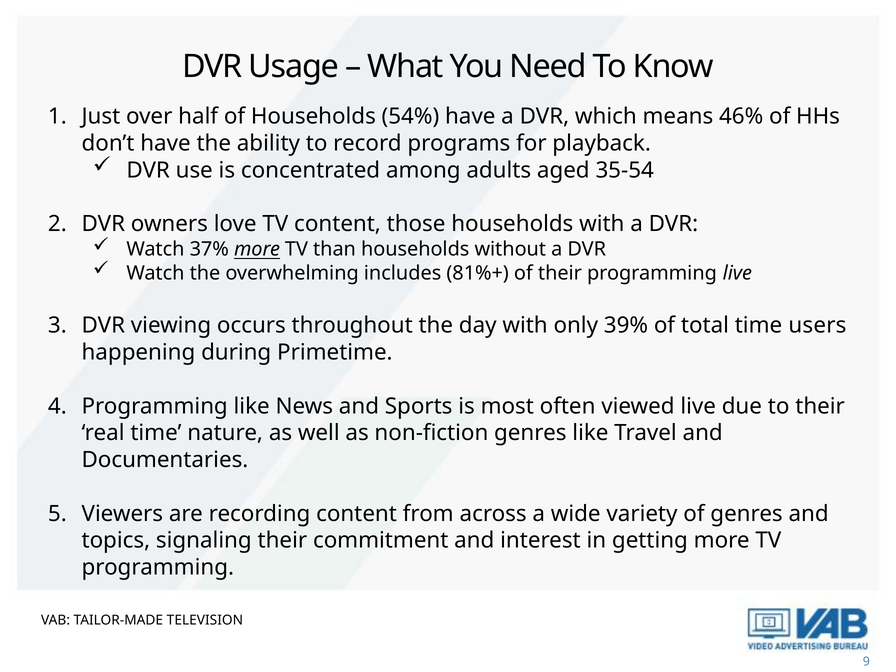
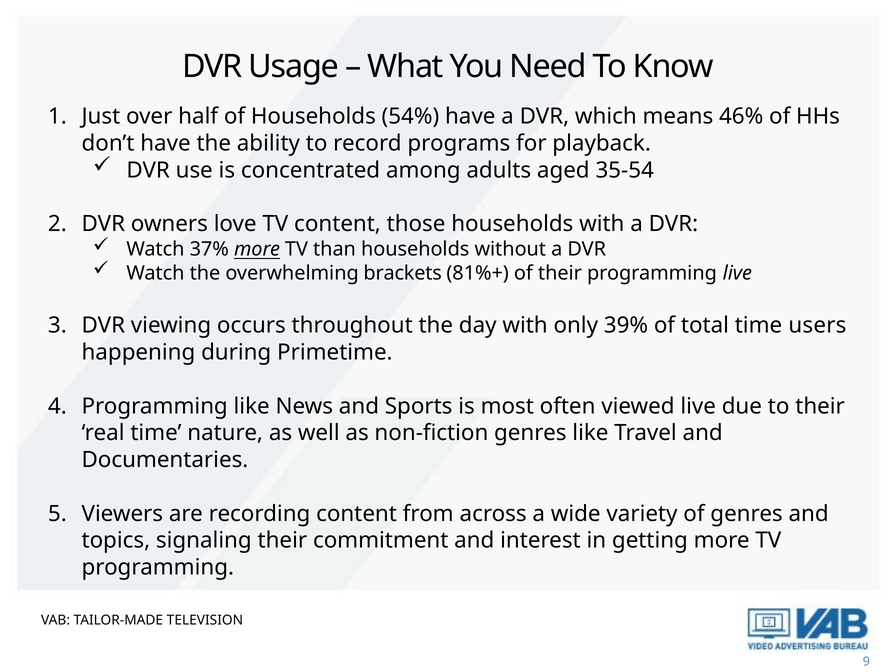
includes: includes -> brackets (403, 273)
